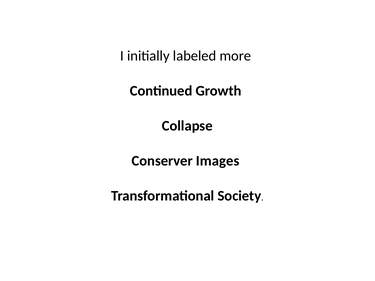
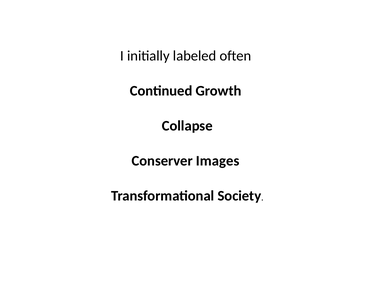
more: more -> often (235, 56)
